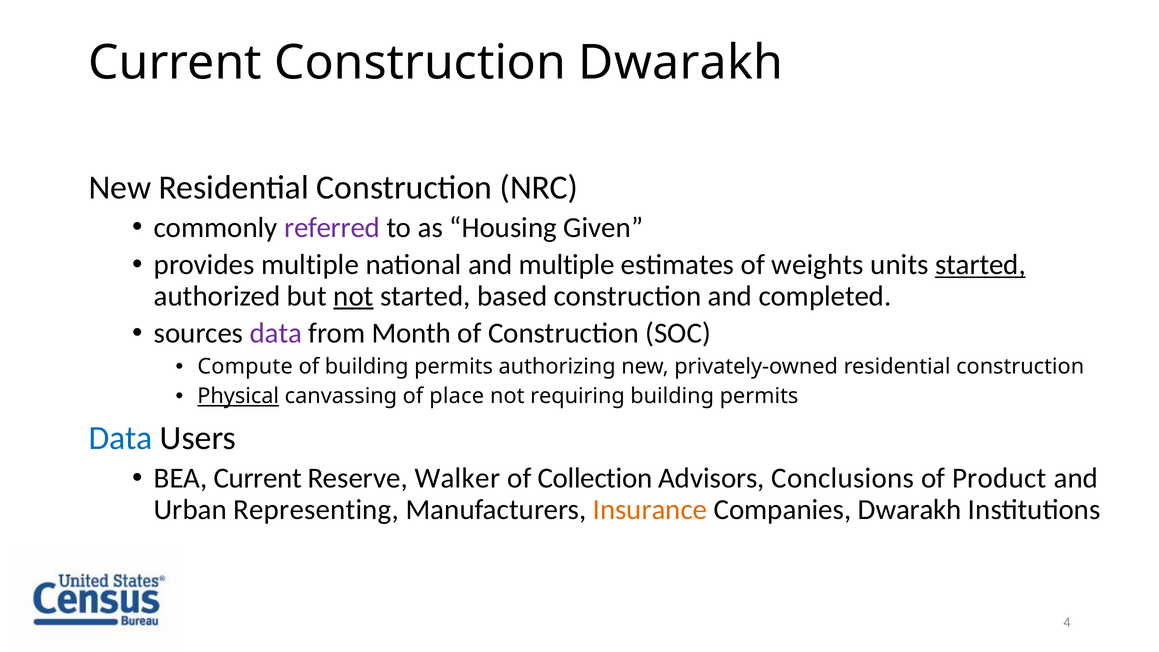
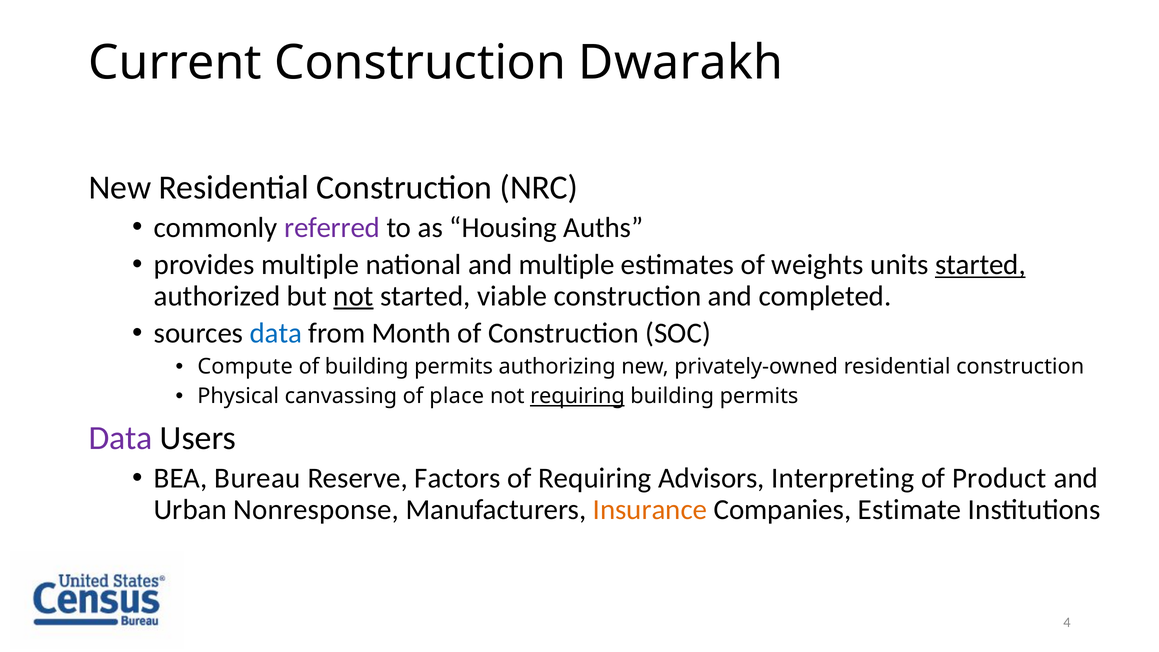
Given: Given -> Auths (603, 227)
based: based -> viable (512, 296)
data colour: purple -> blue (276, 333)
Physical underline: present -> none (238, 396)
requiring underline: none -> present (577, 396)
Data colour: blue -> purple (121, 438)
BEA Current: Current -> Bureau (257, 478)
Walker: Walker -> Factors (458, 478)
of Collection: Collection -> Requiring (595, 478)
Conclusions: Conclusions -> Interpreting (843, 478)
Representing: Representing -> Nonresponse (316, 509)
Companies Dwarakh: Dwarakh -> Estimate (910, 509)
